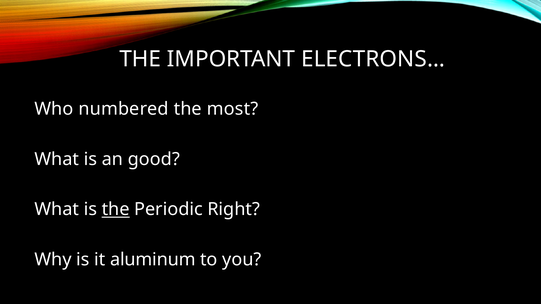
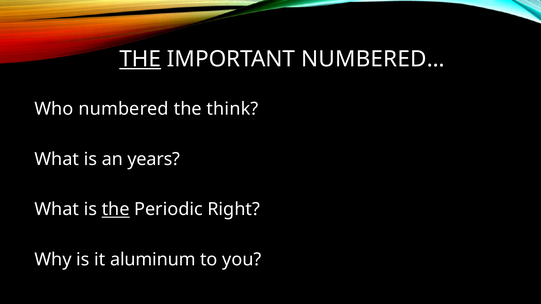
THE underline: none -> present (140, 59)
ELECTRONS…: ELECTRONS… -> NUMBERED… (373, 59)
most: most -> think (233, 109)
good: good -> years (154, 159)
